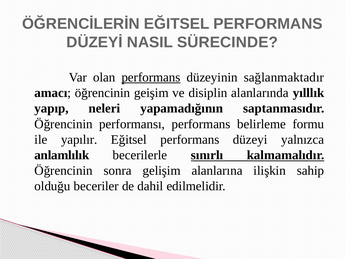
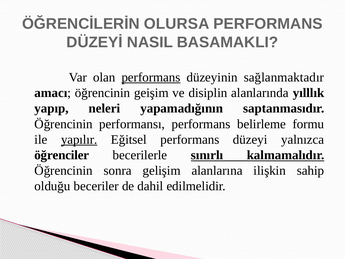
ÖĞRENCİLERİN EĞITSEL: EĞITSEL -> OLURSA (177, 24)
SÜRECINDE: SÜRECINDE -> BASAMAKLI (228, 42)
yapılır underline: none -> present (79, 139)
anlamlılık: anlamlılık -> öğrenciler (62, 155)
